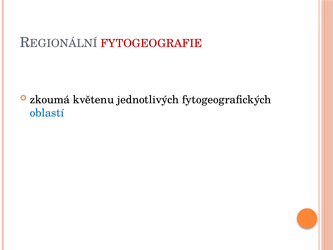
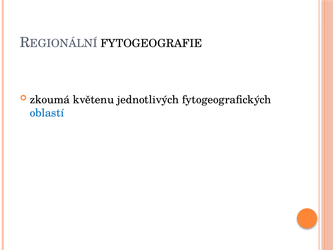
FYTOGEOGRAFIE colour: red -> black (151, 44)
